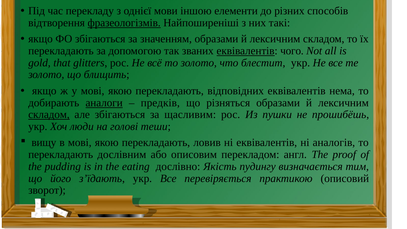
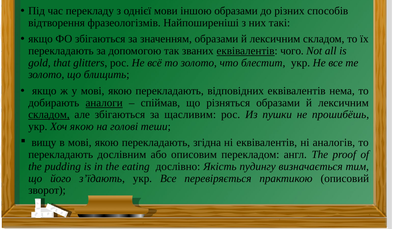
іншою елементи: елементи -> образами (236, 11)
фразеологізмів underline: present -> none (124, 23)
предків: предків -> спіймав (160, 103)
Хоч люди: люди -> якою (82, 126)
ловив: ловив -> згідна (207, 143)
